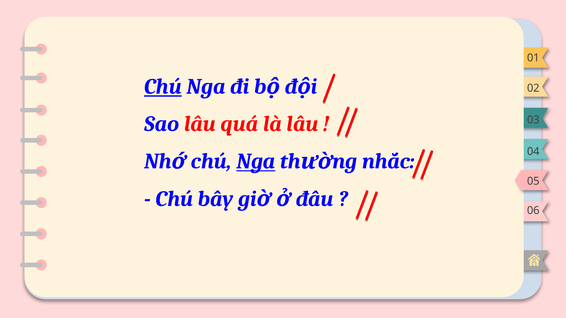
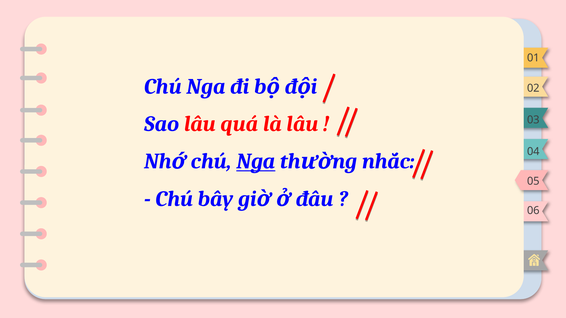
Chú underline: present -> none (163, 87)
